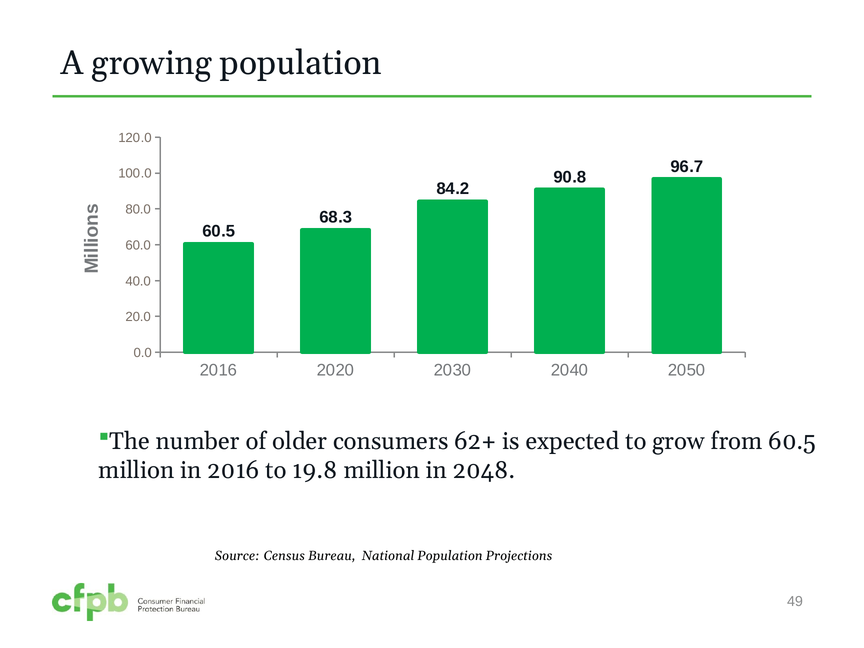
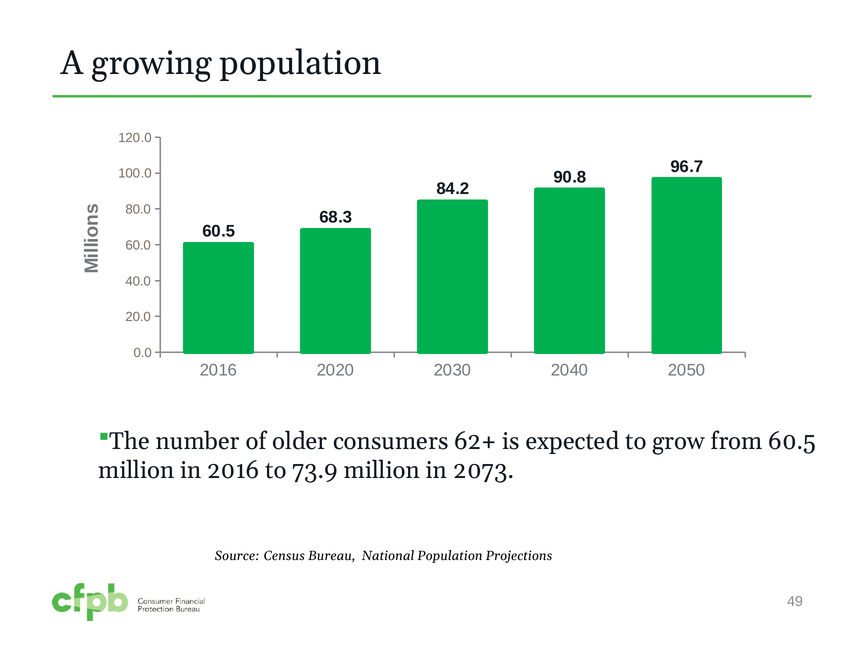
19.8: 19.8 -> 73.9 (315, 470)
2048: 2048 -> 2073 (484, 470)
